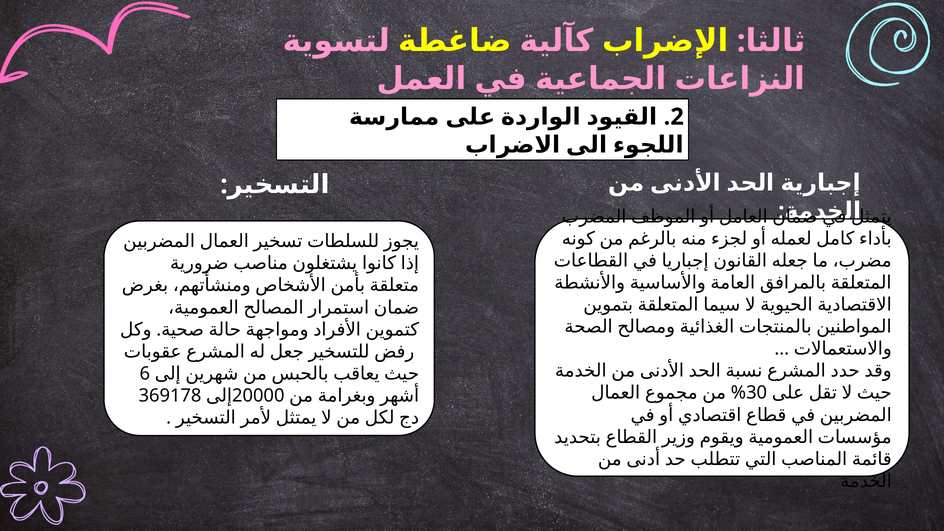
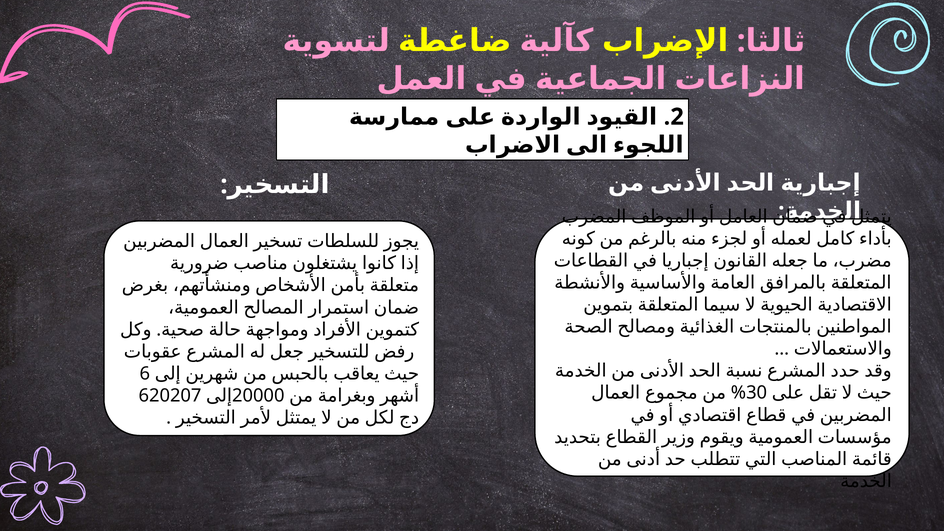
369178: 369178 -> 620207 (170, 396)
